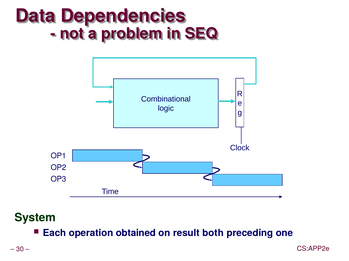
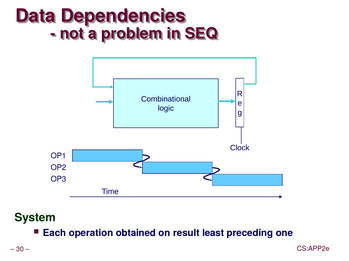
both: both -> least (213, 234)
